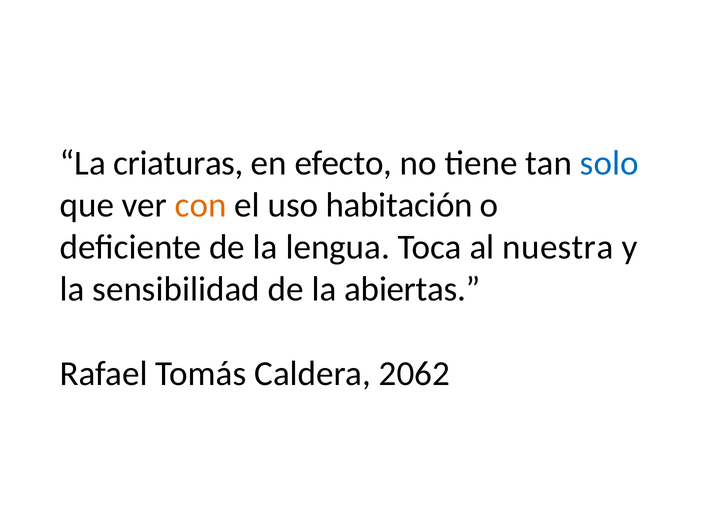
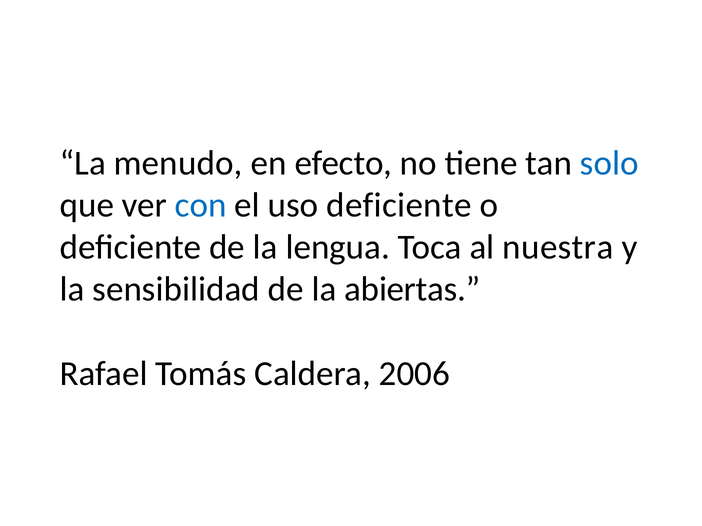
criaturas: criaturas -> menudo (178, 163)
con colour: orange -> blue (201, 205)
uso habitación: habitación -> deficiente (399, 205)
2062: 2062 -> 2006 (414, 374)
